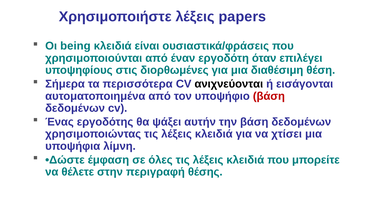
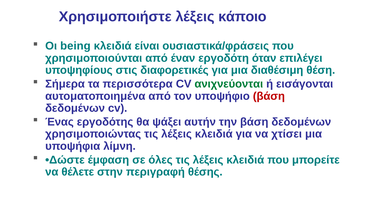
papers: papers -> κάποιο (243, 17)
διορθωμένες: διορθωμένες -> διαφορετικές (174, 70)
ανιχνεύονται colour: black -> green (229, 84)
